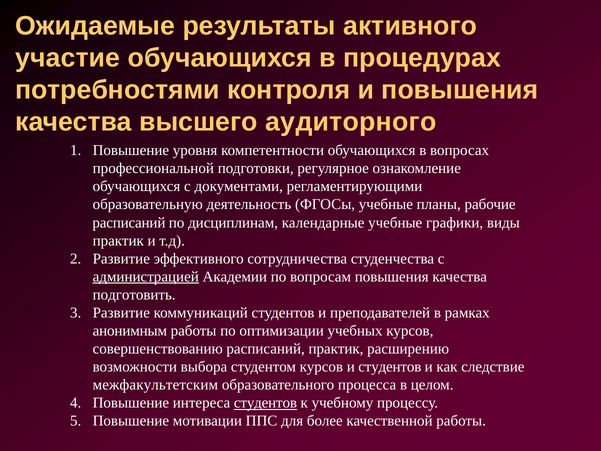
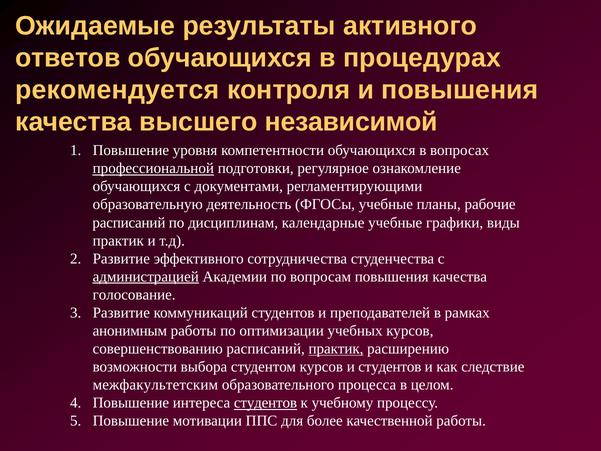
участие: участие -> ответов (68, 58)
потребностями: потребностями -> рекомендуется (117, 90)
аудиторного: аудиторного -> независимой (351, 122)
профессиональной underline: none -> present (153, 168)
подготовить: подготовить -> голосование (134, 295)
практик underline: none -> present (336, 349)
